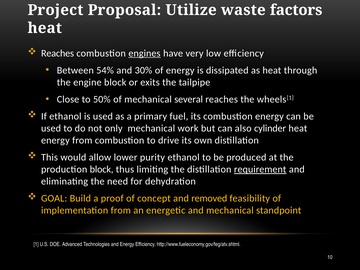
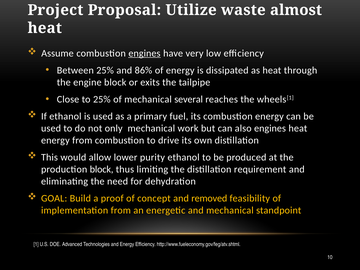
factors: factors -> almost (296, 10)
Reaches: Reaches -> Assume (57, 53)
Between 54%: 54% -> 25% (105, 70)
30%: 30% -> 86% (143, 70)
to 50%: 50% -> 25% (102, 99)
also cylinder: cylinder -> engines (270, 128)
requirement underline: present -> none (260, 169)
